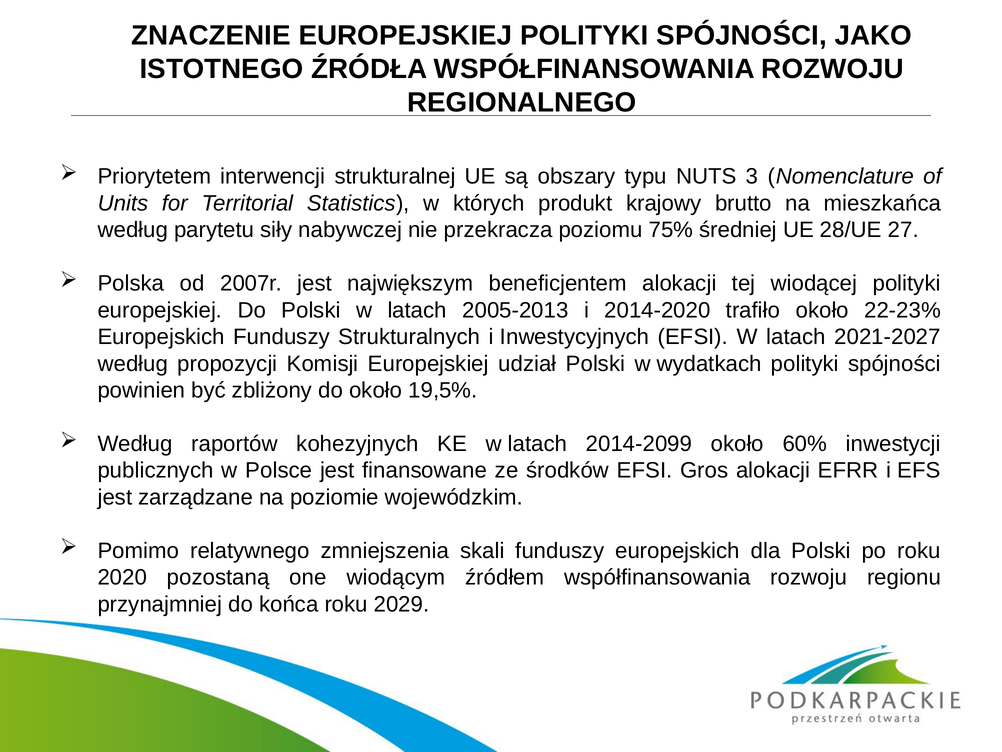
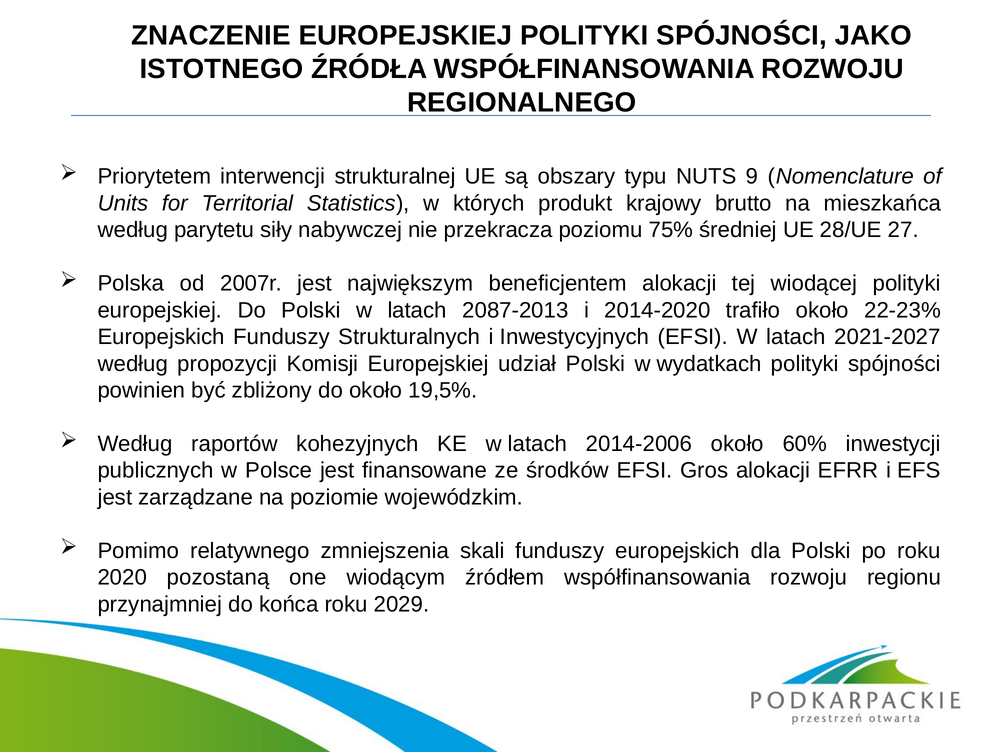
3: 3 -> 9 (752, 176)
2005-2013: 2005-2013 -> 2087-2013 (515, 310)
2014-2099: 2014-2099 -> 2014-2006 (639, 444)
